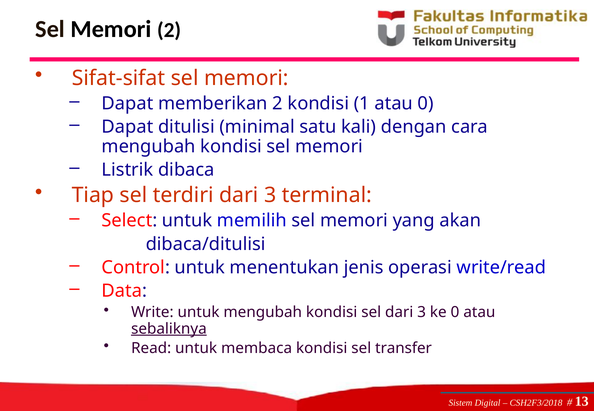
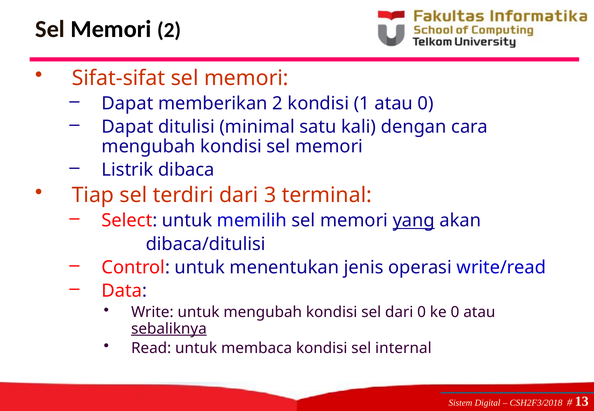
yang underline: none -> present (414, 221)
sel dari 3: 3 -> 0 (422, 312)
transfer: transfer -> internal (403, 348)
